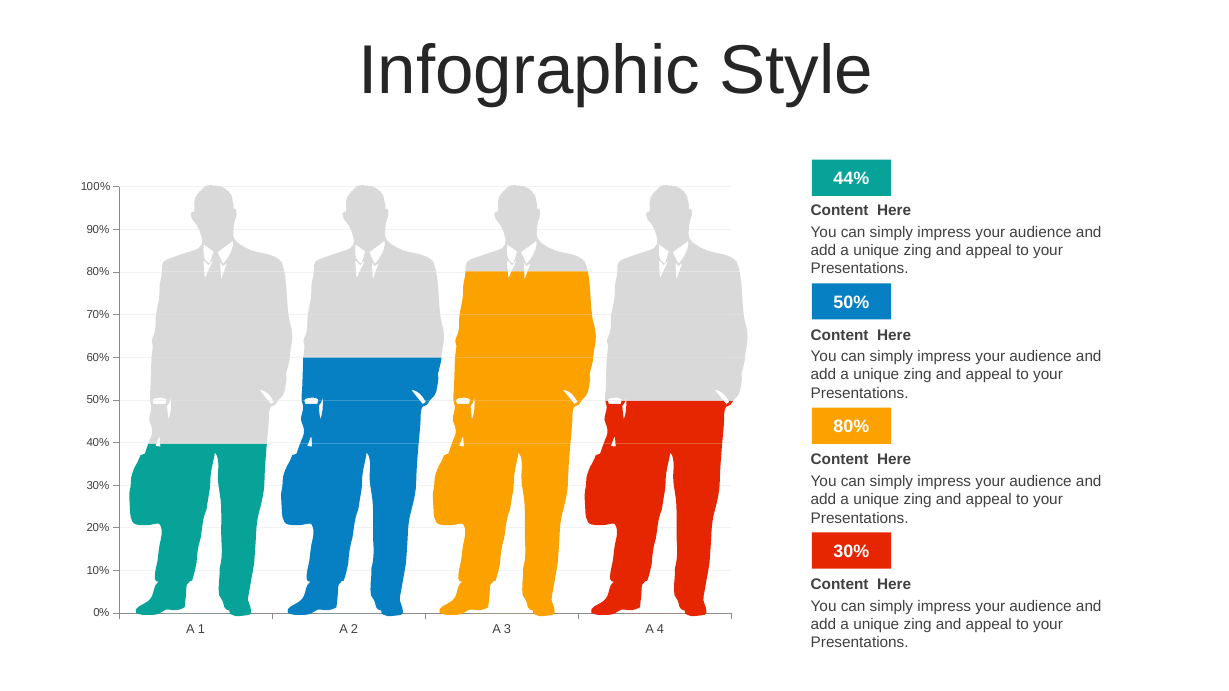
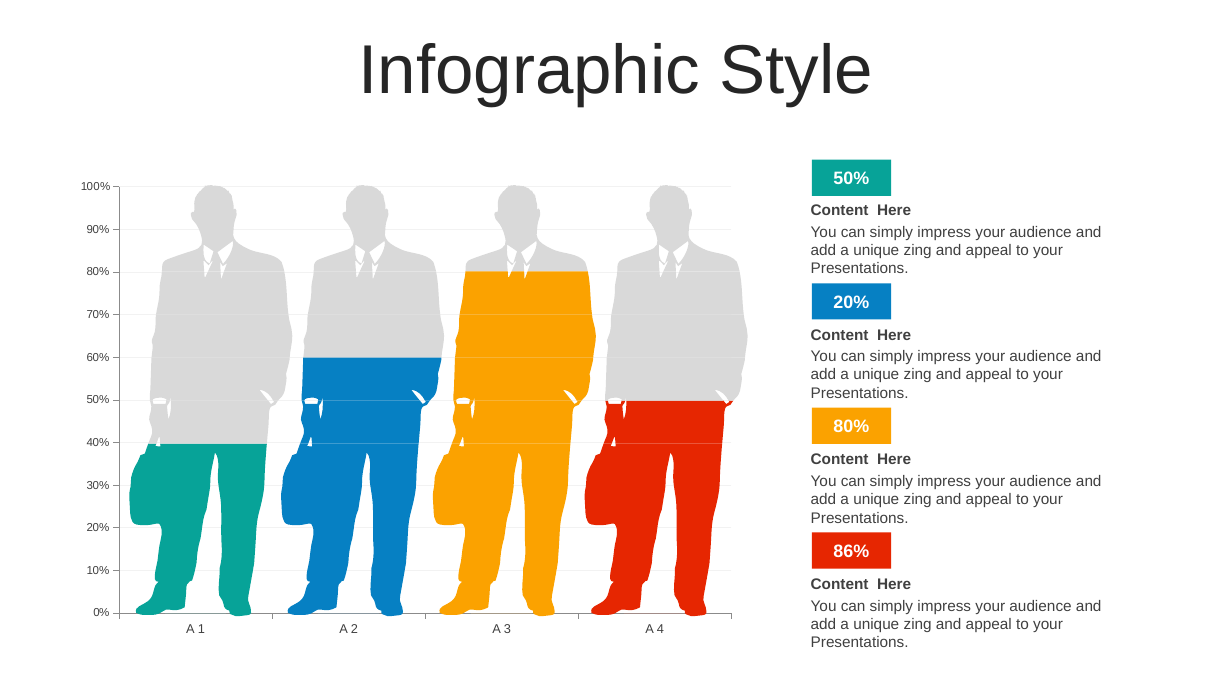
44%: 44% -> 50% (851, 179)
50%: 50% -> 20% (851, 303)
30%: 30% -> 86% (851, 552)
